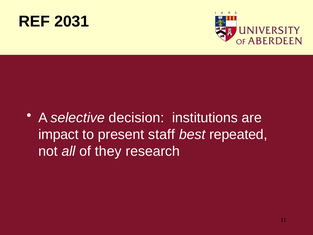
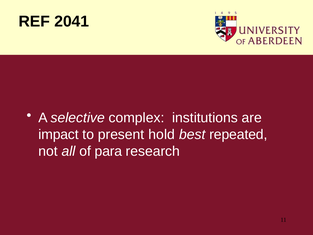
2031: 2031 -> 2041 (72, 21)
decision: decision -> complex (137, 118)
staff: staff -> hold (162, 134)
they: they -> para (108, 151)
